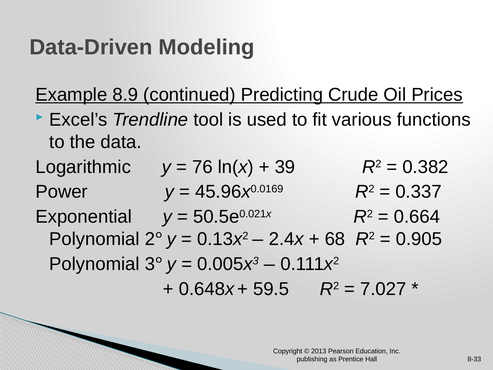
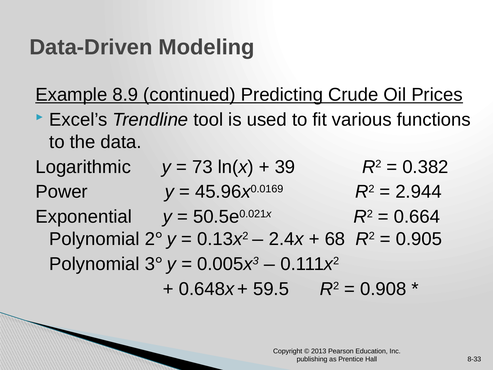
76: 76 -> 73 (202, 167)
0.337: 0.337 -> 2.944 (419, 192)
7.027: 7.027 -> 0.908 (383, 289)
